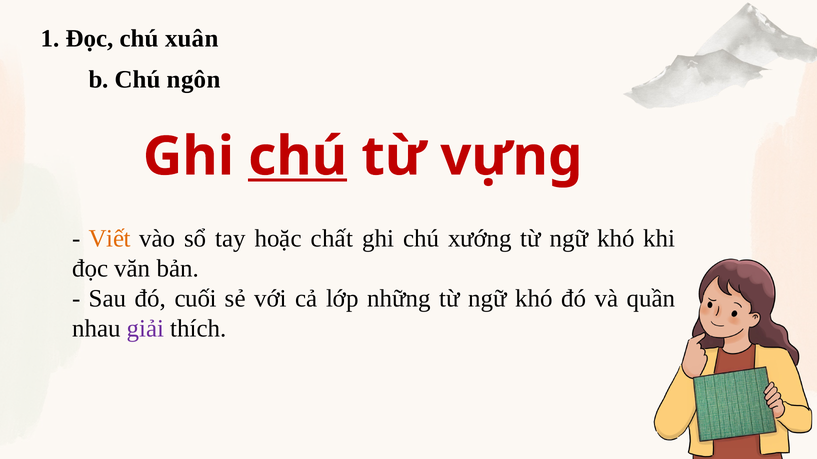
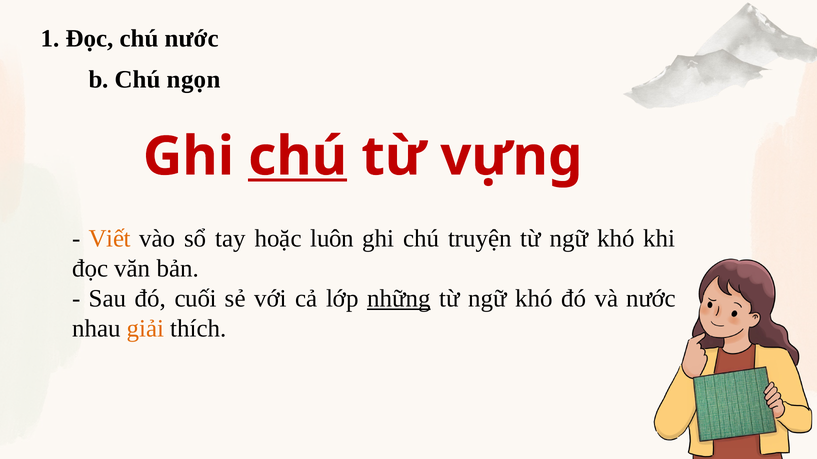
chú xuân: xuân -> nước (192, 39)
ngôn: ngôn -> ngọn (194, 80)
chất: chất -> luôn (332, 239)
xướng: xướng -> truyện (480, 239)
những underline: none -> present (399, 299)
và quần: quần -> nước (651, 299)
giải colour: purple -> orange (145, 329)
